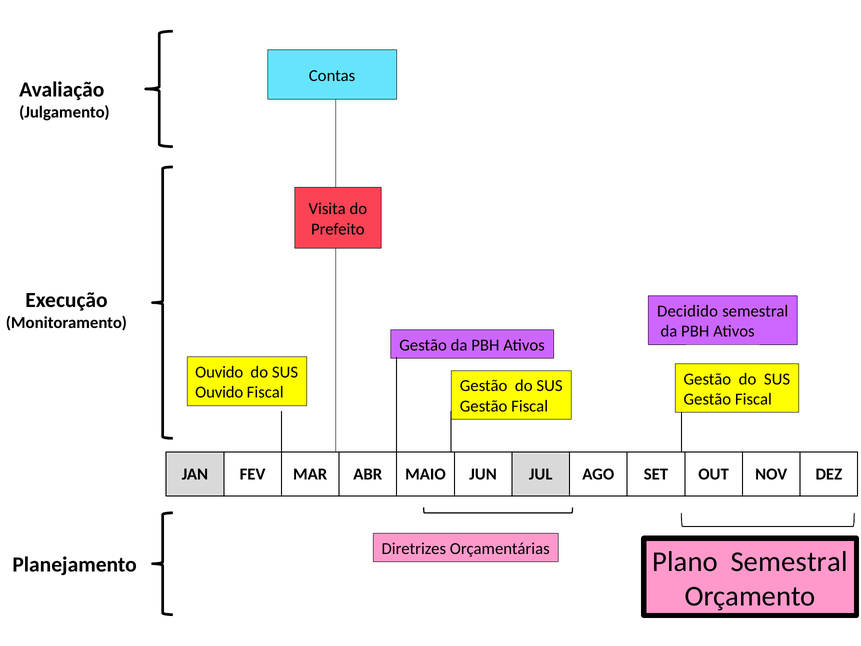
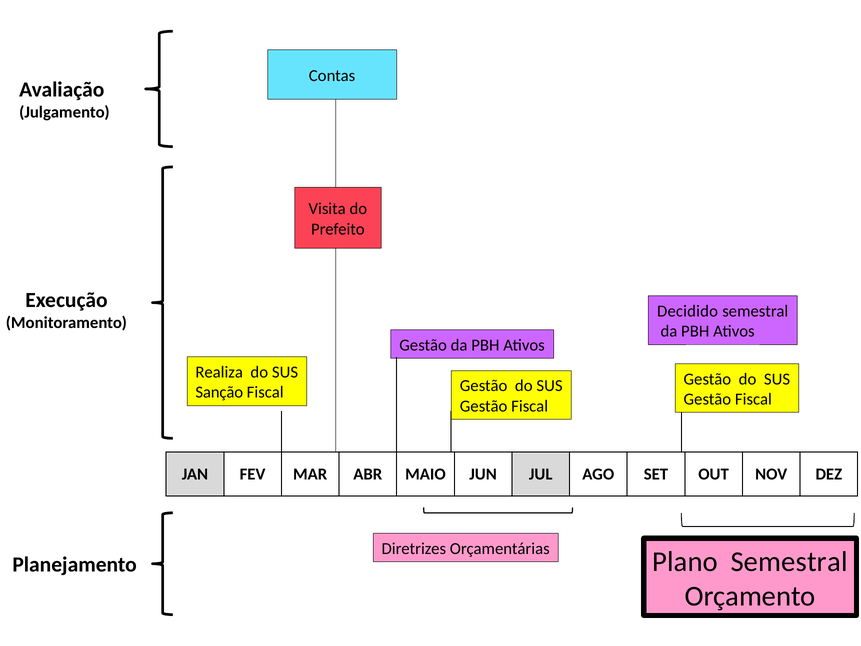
Ouvido: Ouvido -> Realiza (219, 372)
Ouvido: Ouvido -> Sanção (219, 392)
